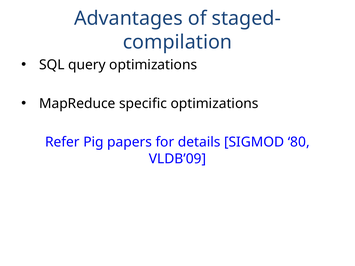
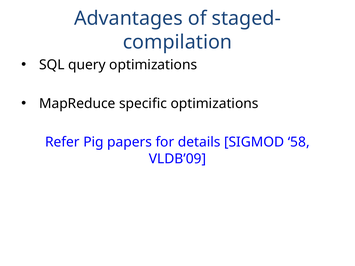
80: 80 -> 58 (299, 142)
